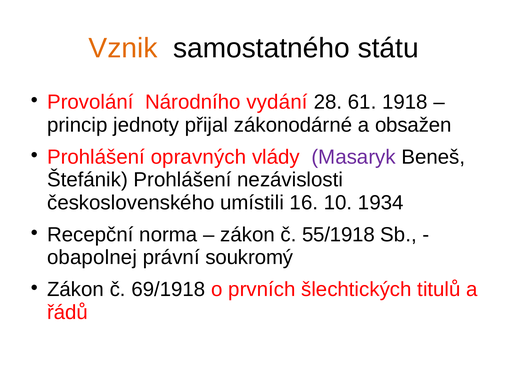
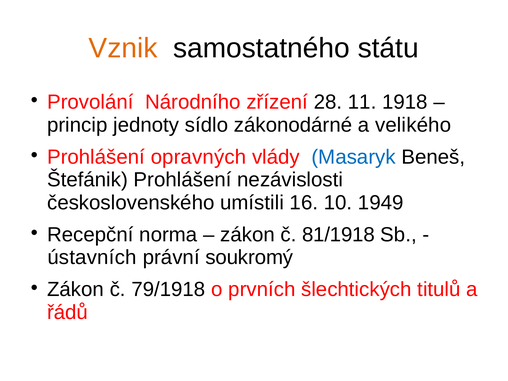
vydání: vydání -> zřízení (277, 102)
61: 61 -> 11 (362, 102)
přijal: přijal -> sídlo (207, 125)
obsažen: obsažen -> velikého (413, 125)
Masaryk colour: purple -> blue (354, 157)
1934: 1934 -> 1949 (381, 203)
55/1918: 55/1918 -> 81/1918 (338, 235)
obapolnej: obapolnej -> ústavních (92, 257)
69/1918: 69/1918 -> 79/1918 (168, 289)
